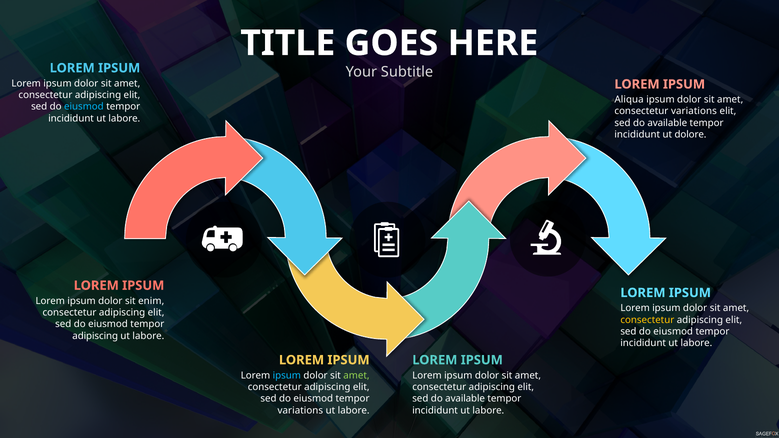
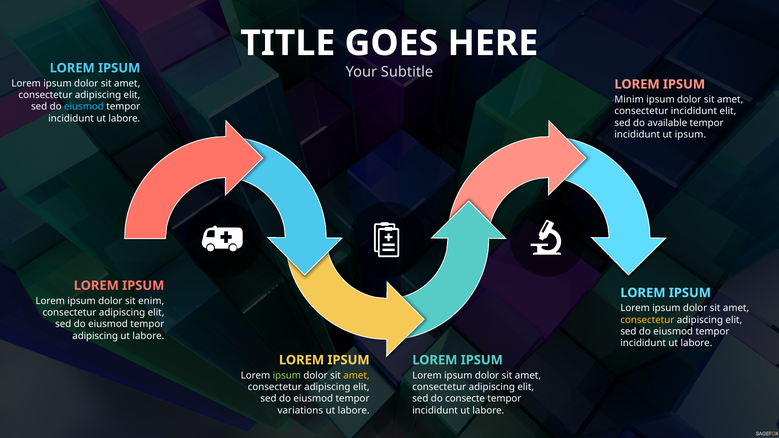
Aliqua: Aliqua -> Minim (629, 100)
consectetur variations: variations -> incididunt (694, 111)
ut dolore: dolore -> ipsum (690, 135)
ipsum colour: light blue -> light green (287, 376)
amet colour: light green -> yellow (356, 376)
available: available -> consecte (465, 399)
